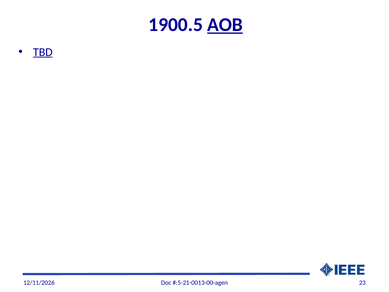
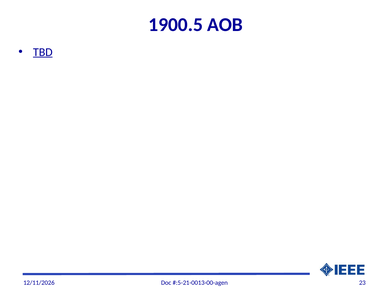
AOB underline: present -> none (225, 25)
